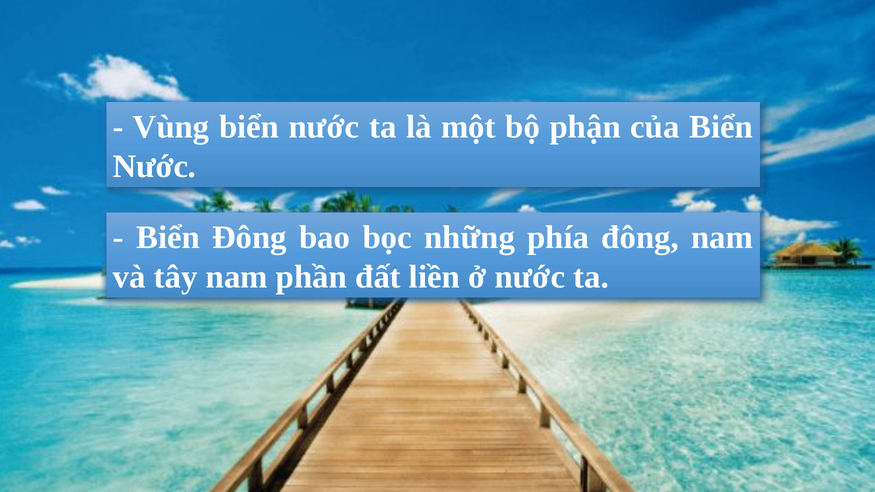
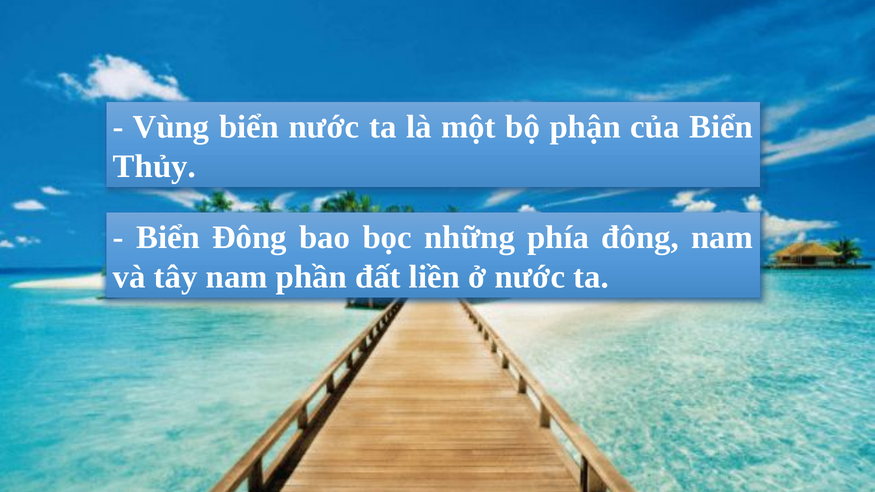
Nước: Nước -> Thủy (154, 166)
